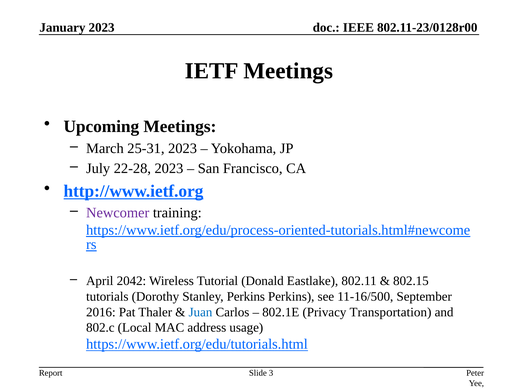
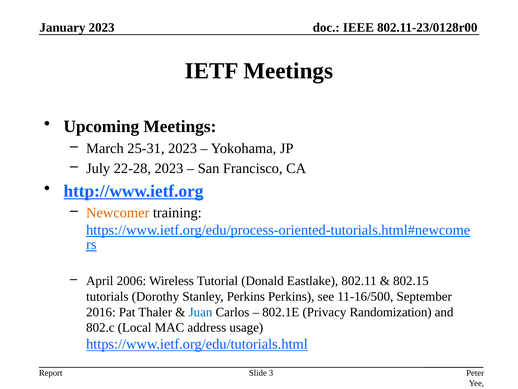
Newcomer colour: purple -> orange (118, 213)
2042: 2042 -> 2006 (131, 281)
Transportation: Transportation -> Randomization (391, 312)
